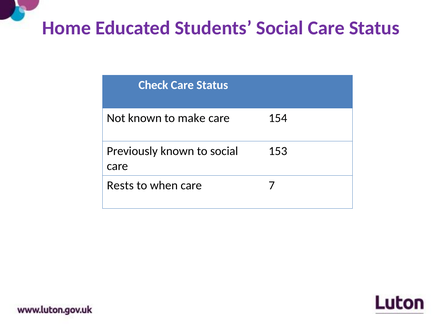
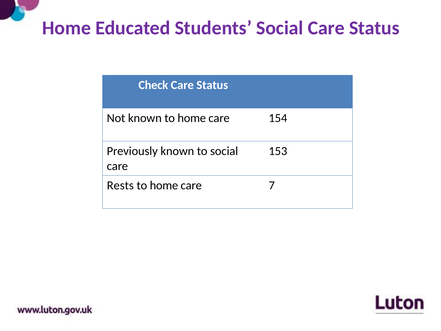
known to make: make -> home (192, 118)
when: when -> home (164, 185)
